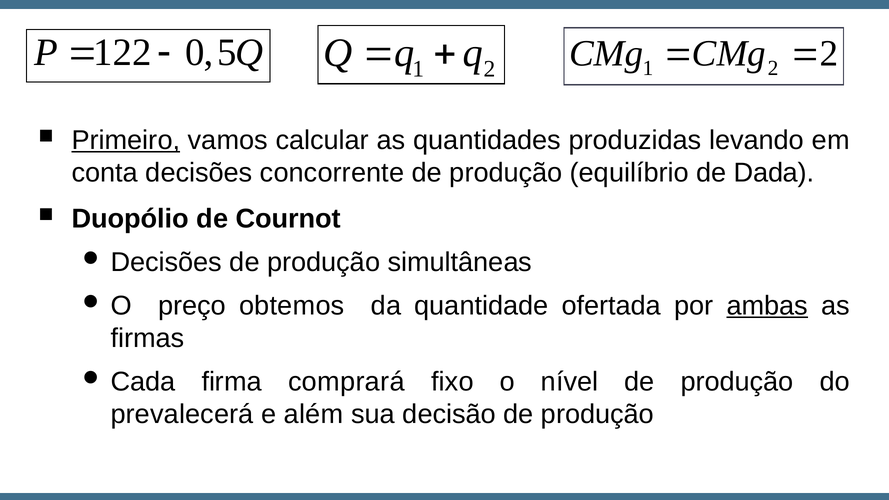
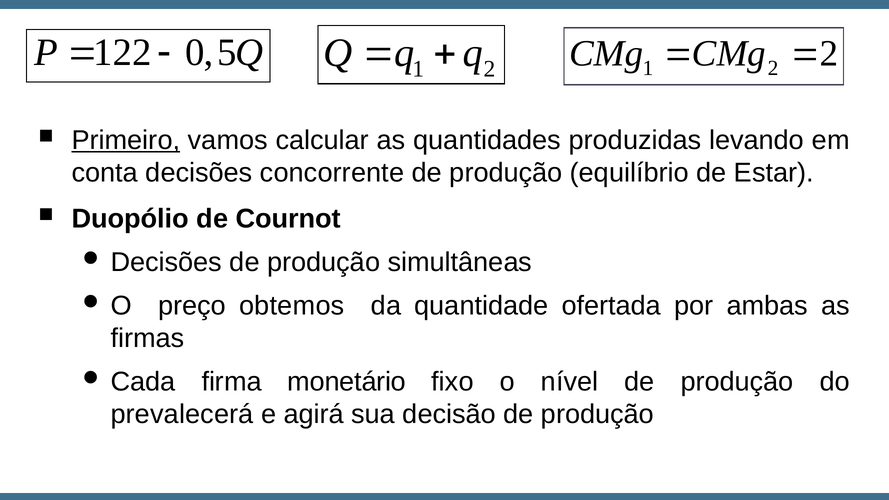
Dada: Dada -> Estar (774, 173)
ambas underline: present -> none (767, 306)
comprará: comprará -> monetário (347, 382)
além: além -> agirá (314, 414)
